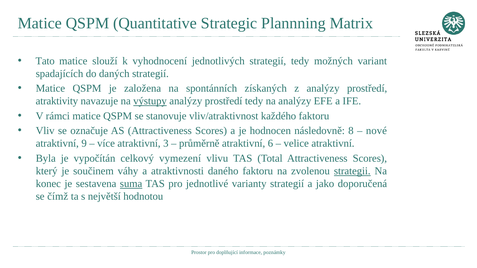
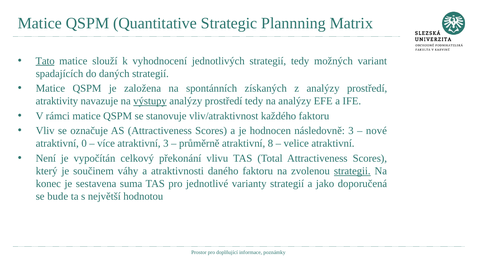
Tato underline: none -> present (45, 61)
následovně 8: 8 -> 3 (351, 131)
9: 9 -> 0 (84, 144)
6: 6 -> 8 (270, 144)
Byla: Byla -> Není (46, 158)
vymezení: vymezení -> překonání (180, 158)
suma underline: present -> none (131, 184)
čímž: čímž -> bude (58, 197)
